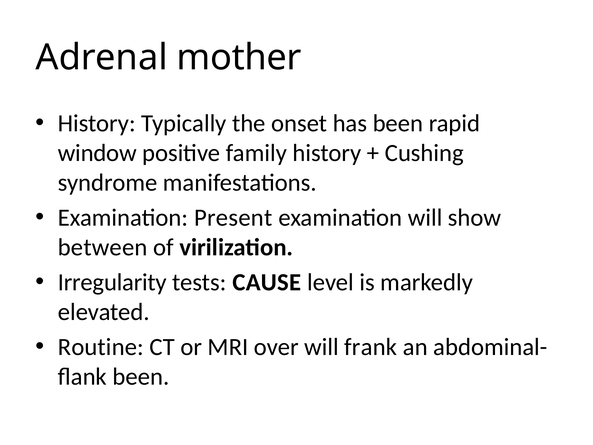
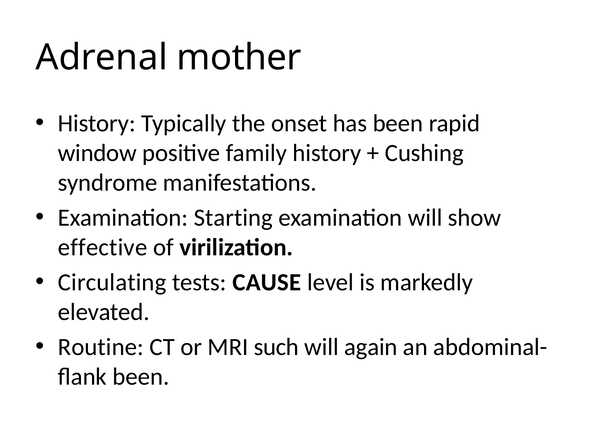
Present: Present -> Starting (233, 218)
between: between -> effective (103, 247)
Irregularity: Irregularity -> Circulating (112, 282)
over: over -> such (276, 347)
frank: frank -> again (371, 347)
